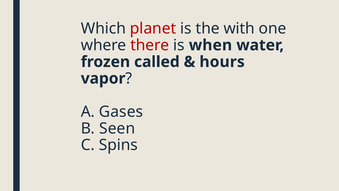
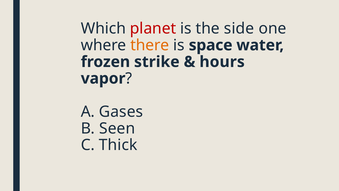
with: with -> side (239, 29)
there colour: red -> orange (150, 45)
when: when -> space (211, 45)
called: called -> strike (157, 62)
Spins: Spins -> Thick (118, 145)
